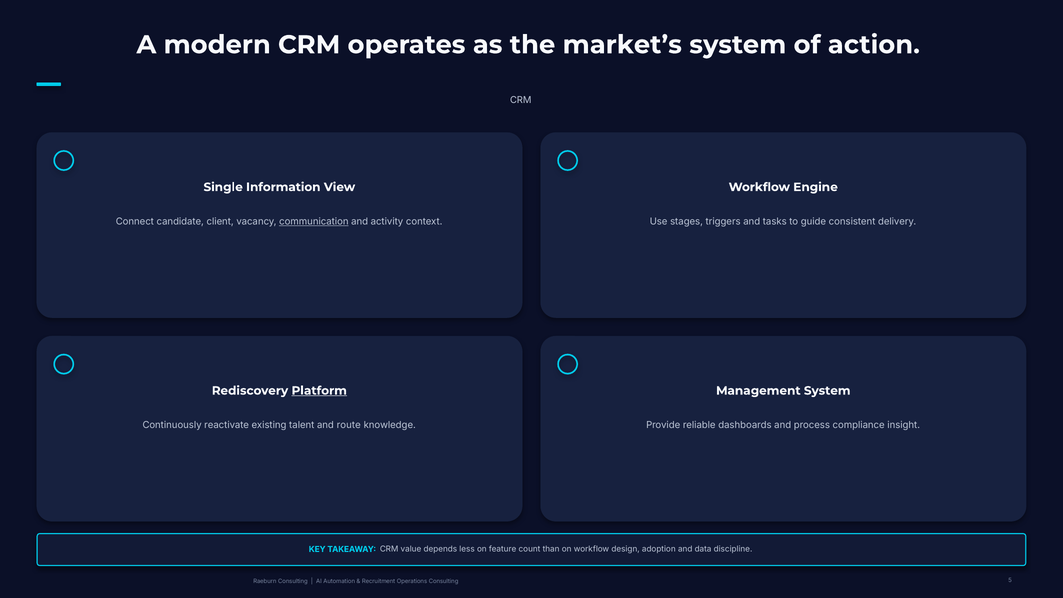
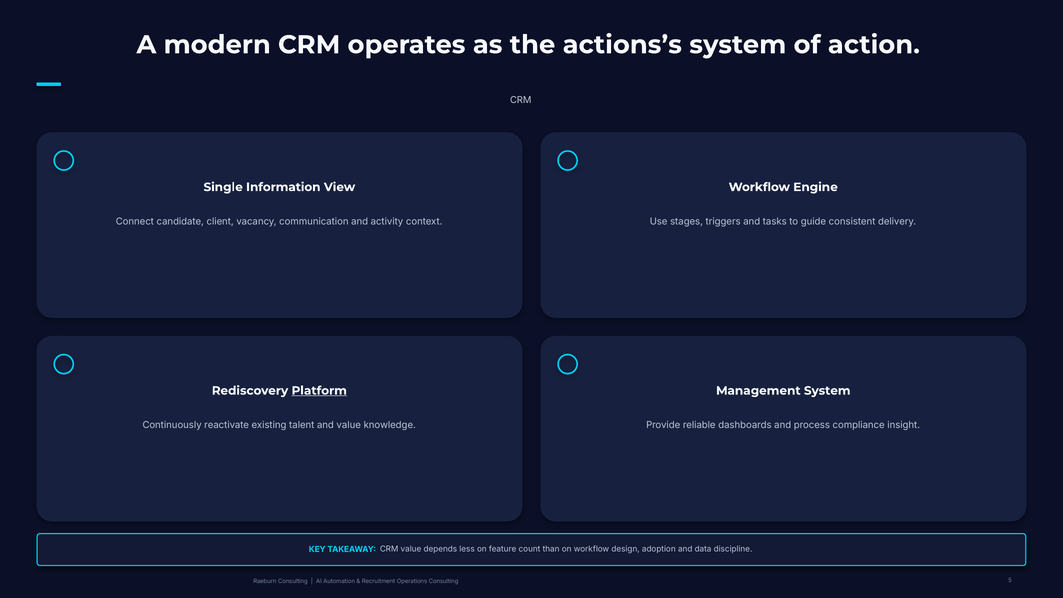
market’s: market’s -> actions’s (622, 45)
communication underline: present -> none (314, 221)
and route: route -> value (349, 425)
